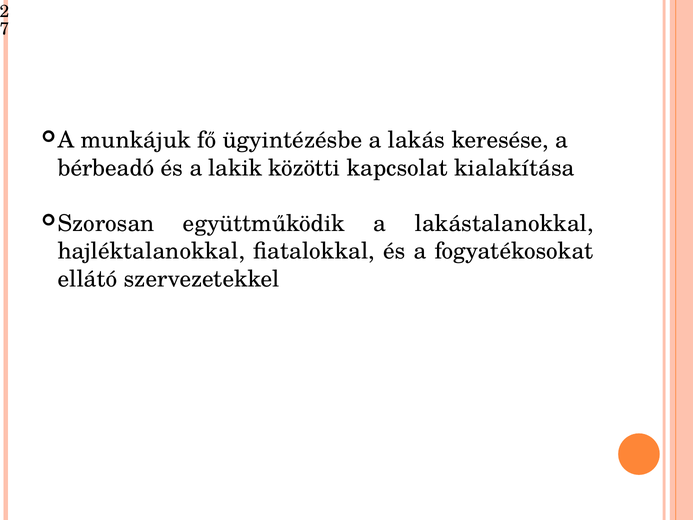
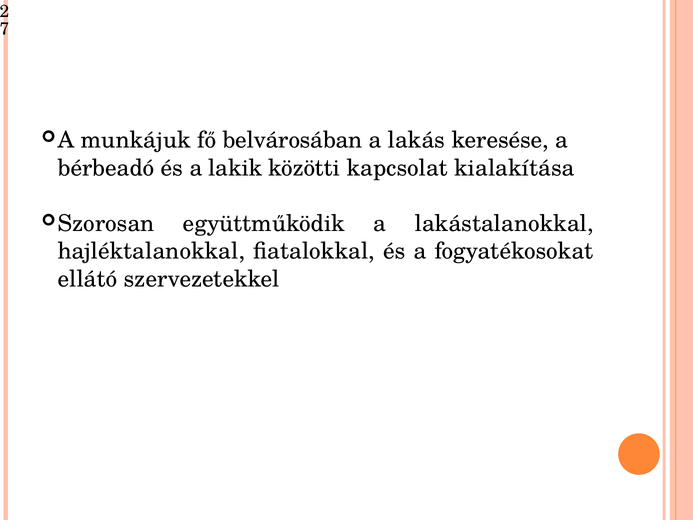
ügyintézésbe: ügyintézésbe -> belvárosában (293, 140)
